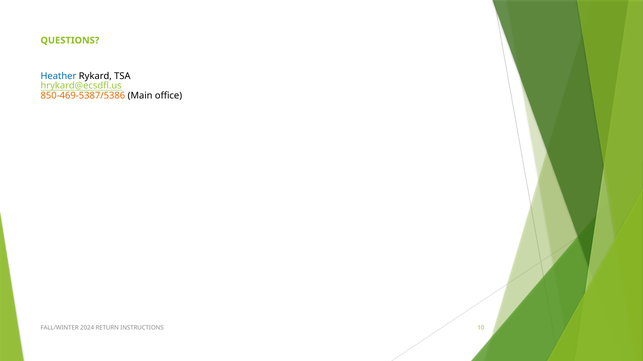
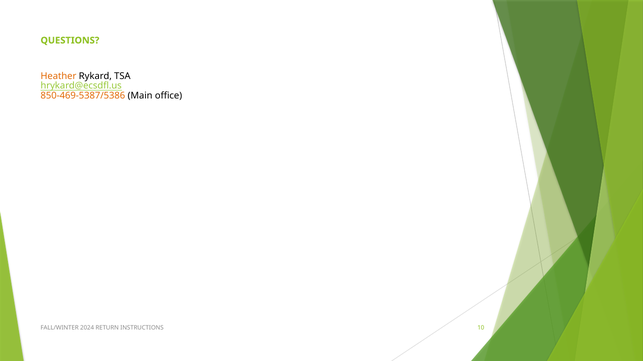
Heather colour: blue -> orange (58, 76)
